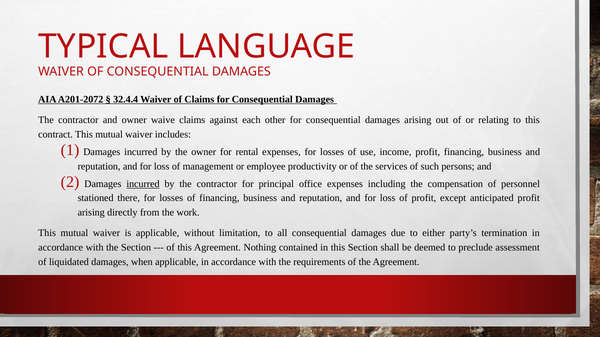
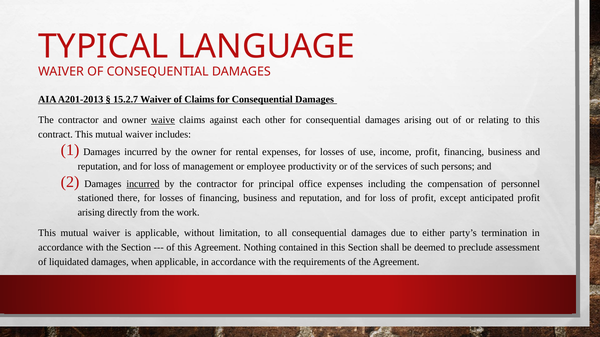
A201-2072: A201-2072 -> A201-2013 (81, 100)
32.4.4: 32.4.4 -> 15.2.7 (126, 100)
waive underline: none -> present (163, 120)
